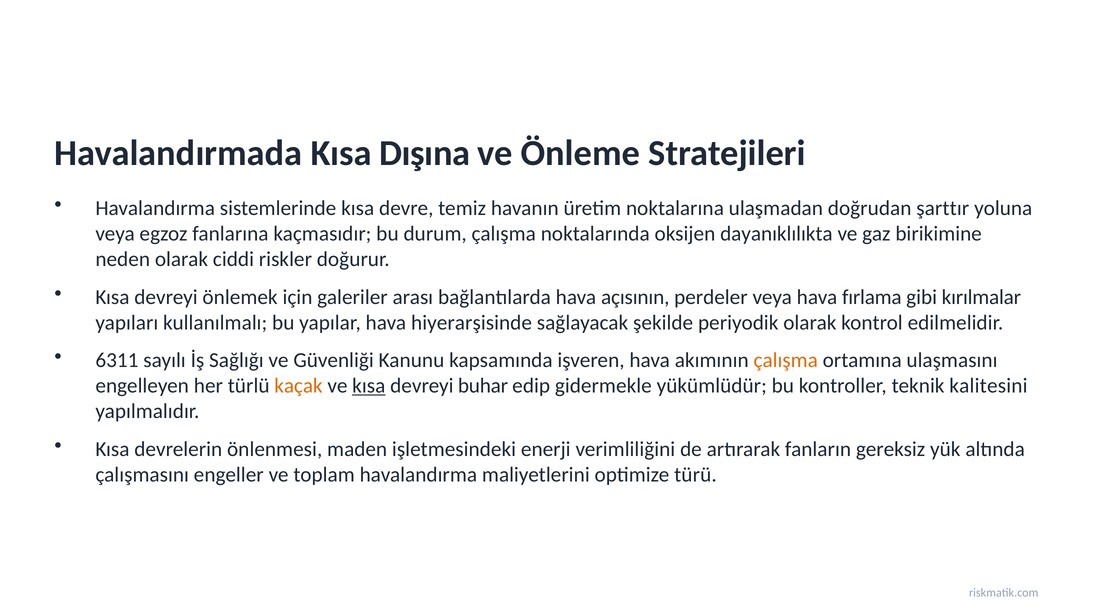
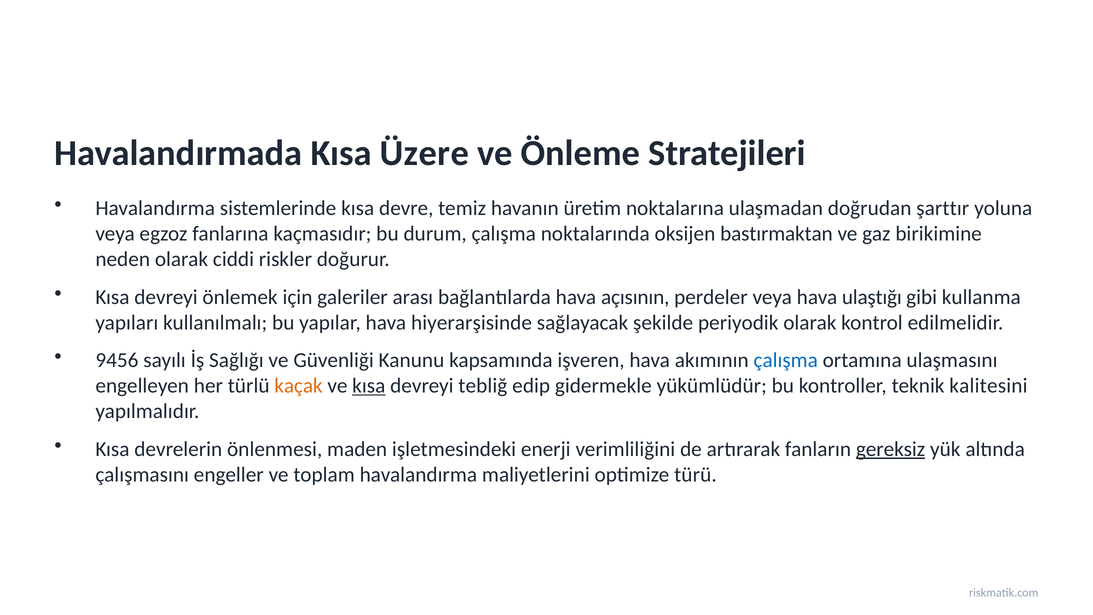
Dışına: Dışına -> Üzere (424, 153)
dayanıklılıkta: dayanıklılıkta -> bastırmaktan (776, 234)
fırlama: fırlama -> ulaştığı (872, 297)
kırılmalar: kırılmalar -> kullanma (981, 297)
6311: 6311 -> 9456 (117, 360)
çalışma colour: orange -> blue (786, 360)
buhar: buhar -> tebliğ (483, 386)
gereksiz underline: none -> present (891, 449)
